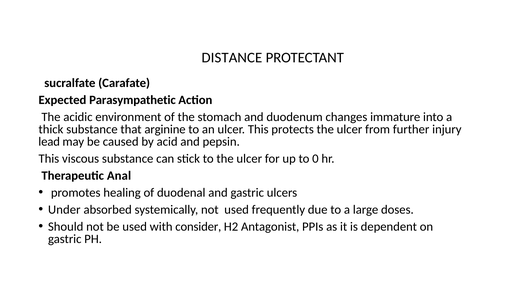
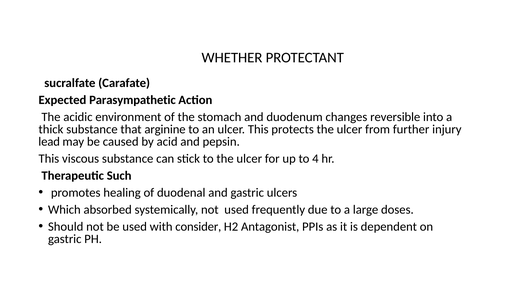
DISTANCE: DISTANCE -> WHETHER (232, 58)
immature: immature -> reversible (395, 117)
0: 0 -> 4 (315, 159)
Anal: Anal -> Such (119, 176)
Under: Under -> Which (64, 210)
